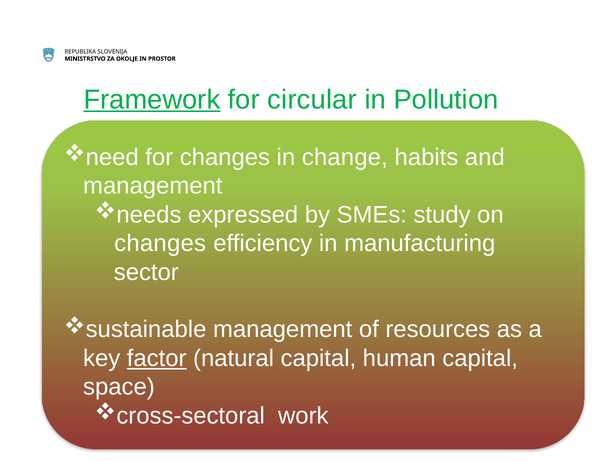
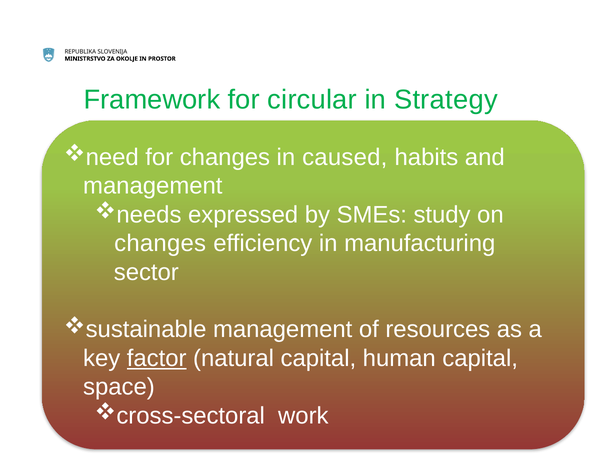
Framework underline: present -> none (152, 100)
Pollution: Pollution -> Strategy (446, 100)
change: change -> caused (345, 157)
